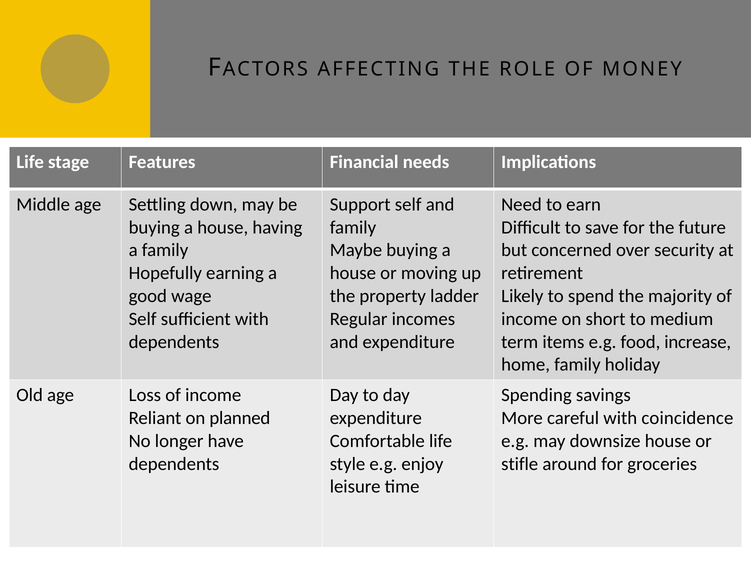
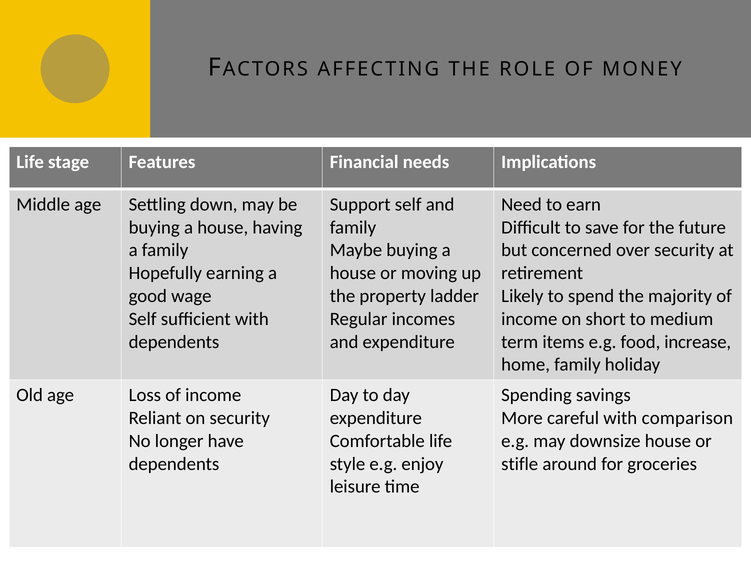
on planned: planned -> security (240, 418)
coincidence: coincidence -> comparison (687, 418)
